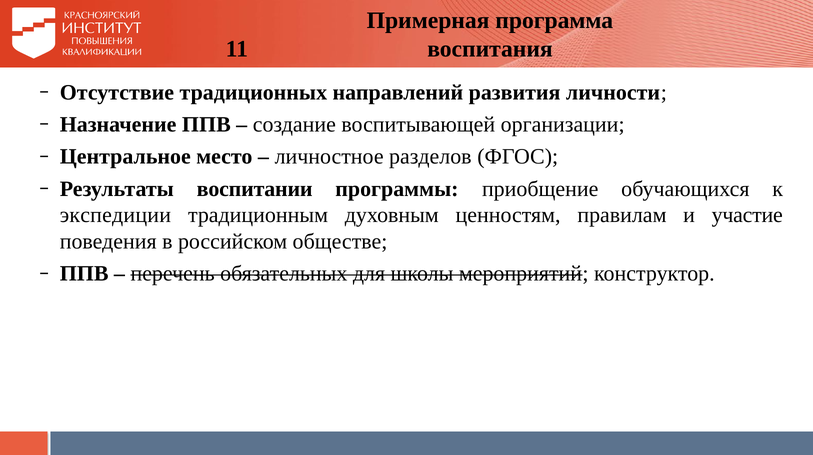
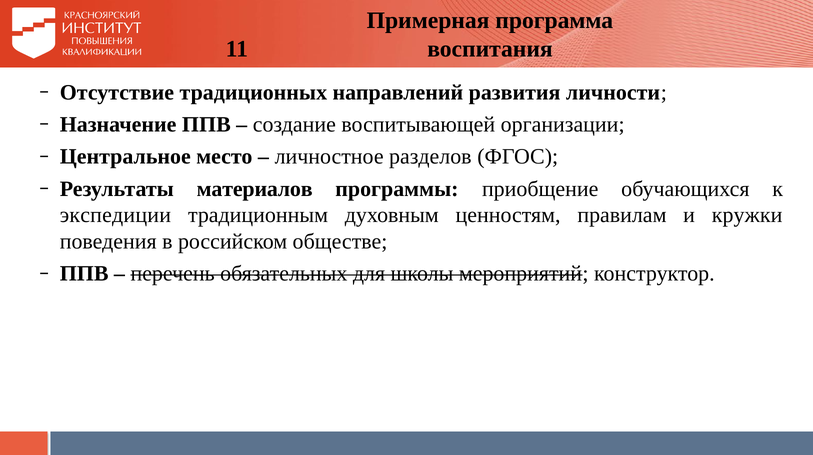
воспитании: воспитании -> материалов (255, 189)
участие: участие -> кружки (747, 215)
